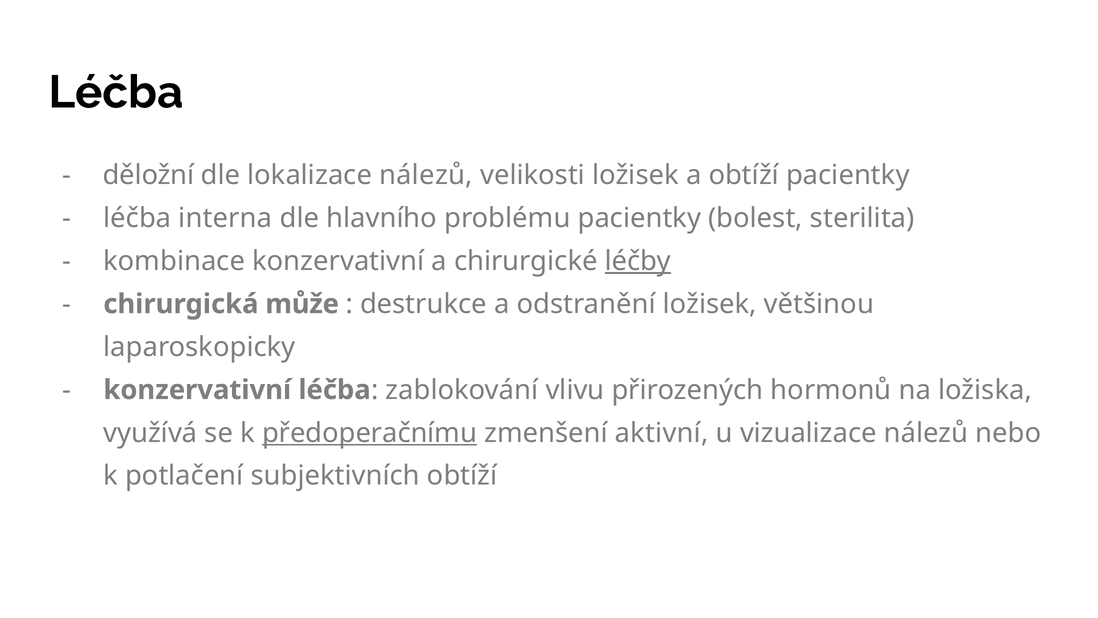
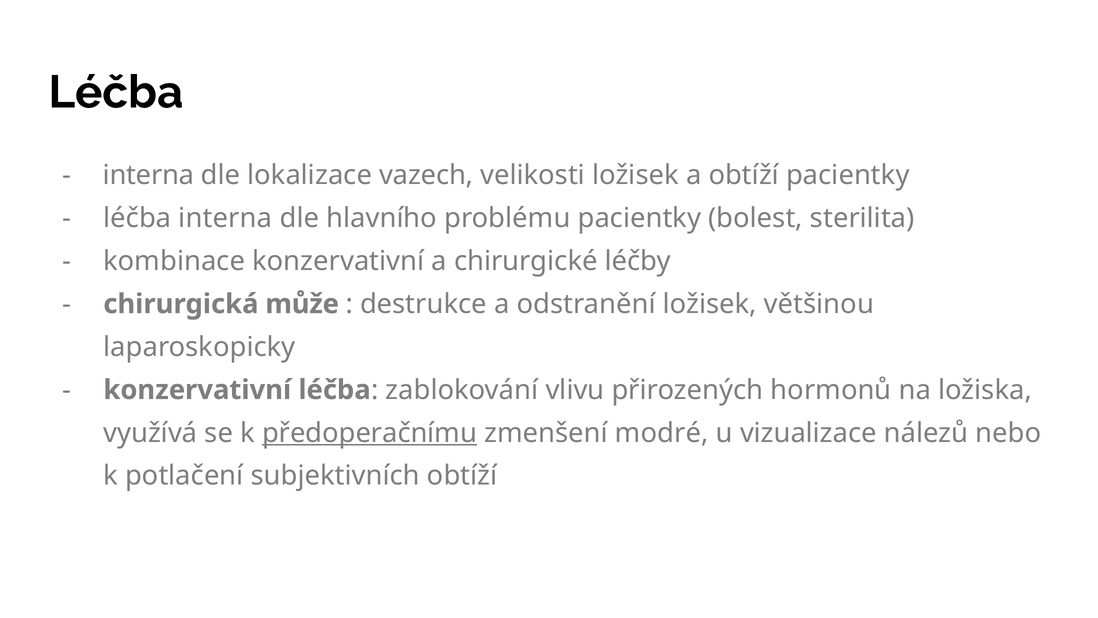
děložní: děložní -> interna (149, 175)
lokalizace nálezů: nálezů -> vazech (426, 175)
léčby underline: present -> none (638, 261)
aktivní: aktivní -> modré (662, 433)
